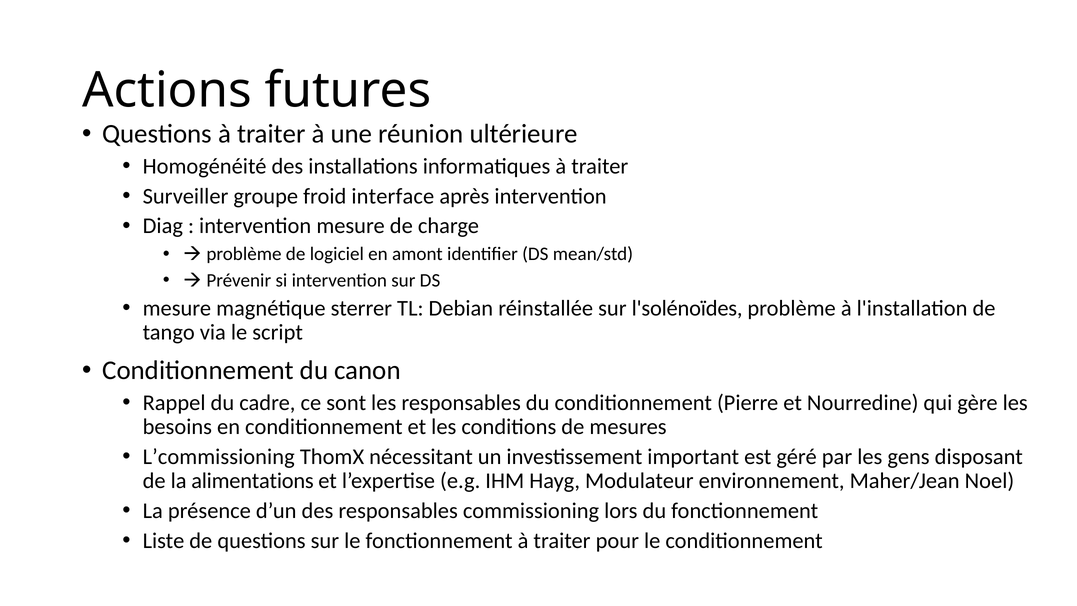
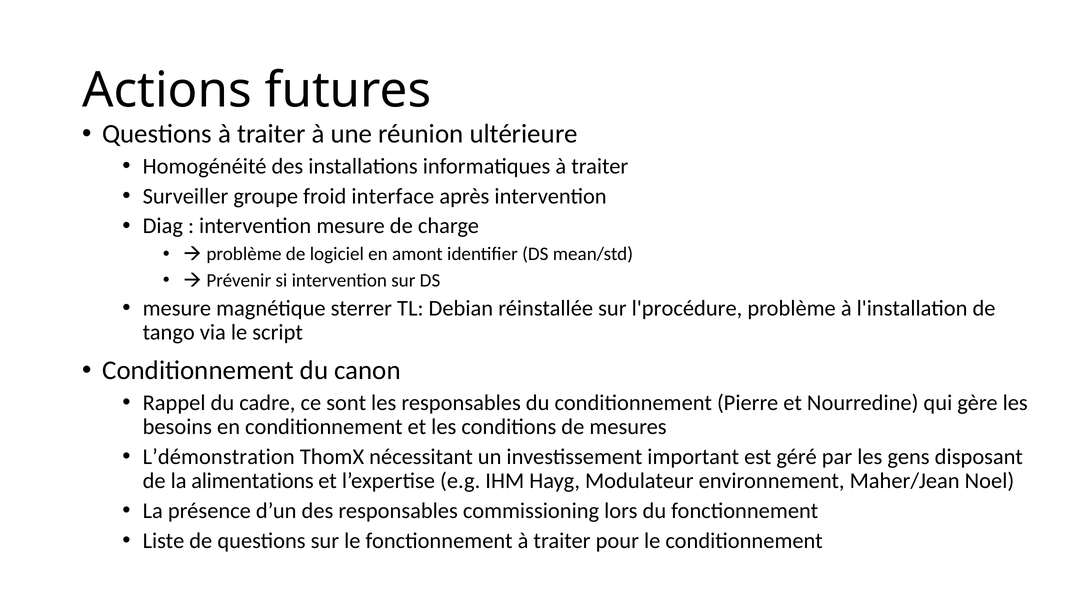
l'solénoïdes: l'solénoïdes -> l'procédure (687, 308)
L’commissioning: L’commissioning -> L’démonstration (219, 457)
